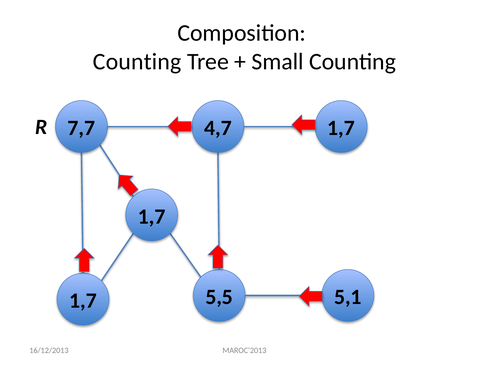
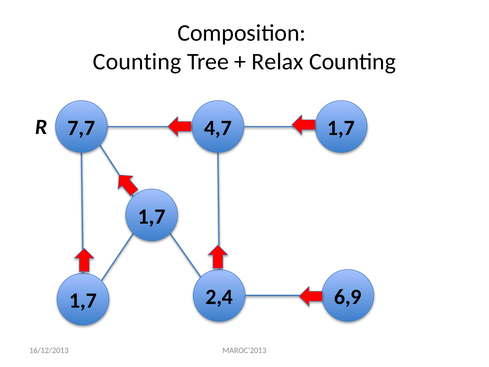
Small: Small -> Relax (278, 62)
5,5: 5,5 -> 2,4 (219, 297)
5,1: 5,1 -> 6,9 (348, 297)
